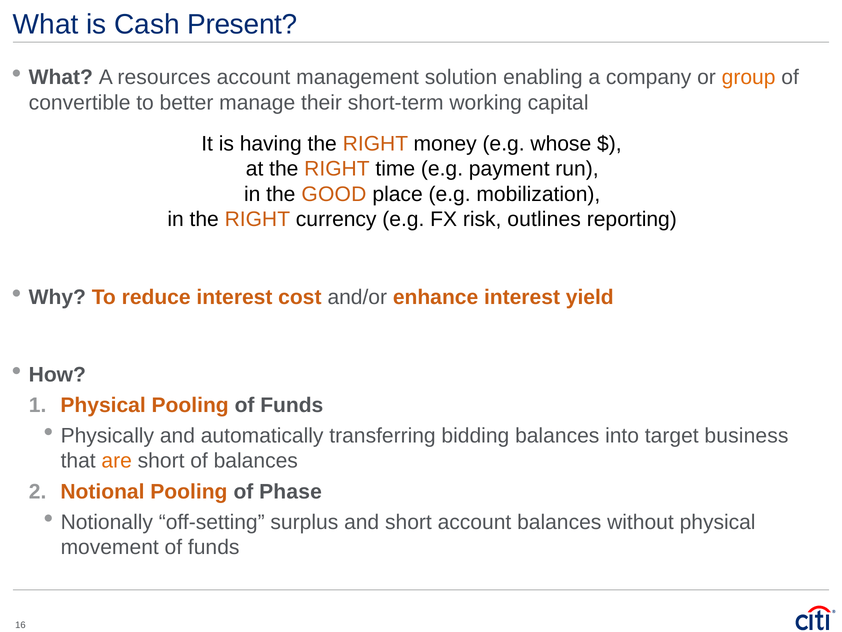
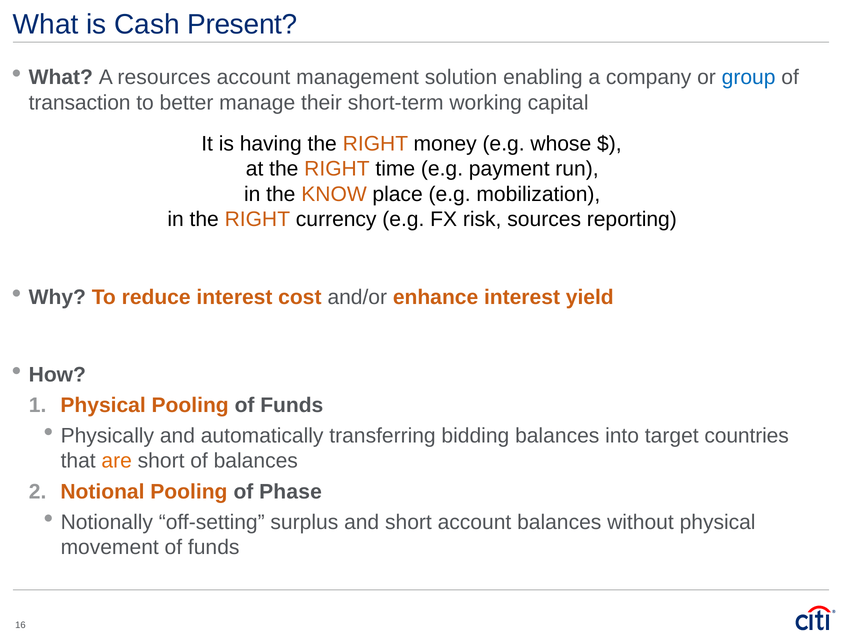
group colour: orange -> blue (749, 77)
convertible: convertible -> transaction (80, 103)
GOOD: GOOD -> KNOW (334, 194)
outlines: outlines -> sources (544, 219)
business: business -> countries (747, 435)
